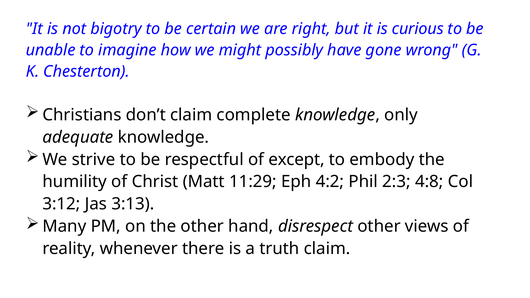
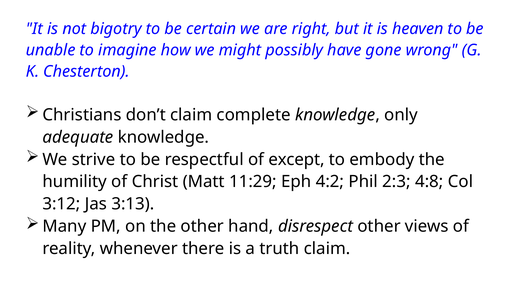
curious: curious -> heaven (418, 29)
